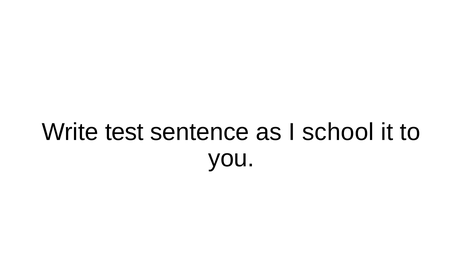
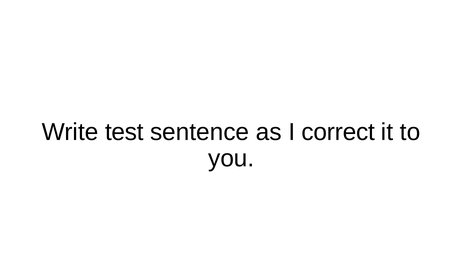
school: school -> correct (338, 132)
